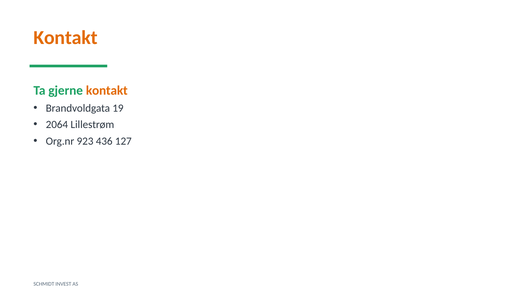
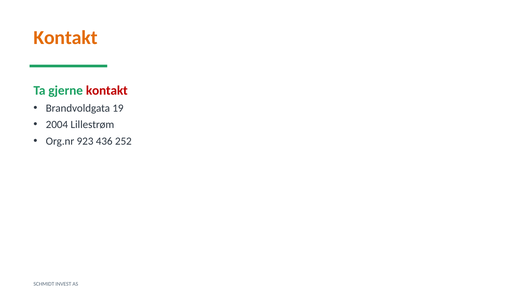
kontakt colour: orange -> red (107, 91)
2064: 2064 -> 2004 (57, 125)
127: 127 -> 252 (123, 141)
